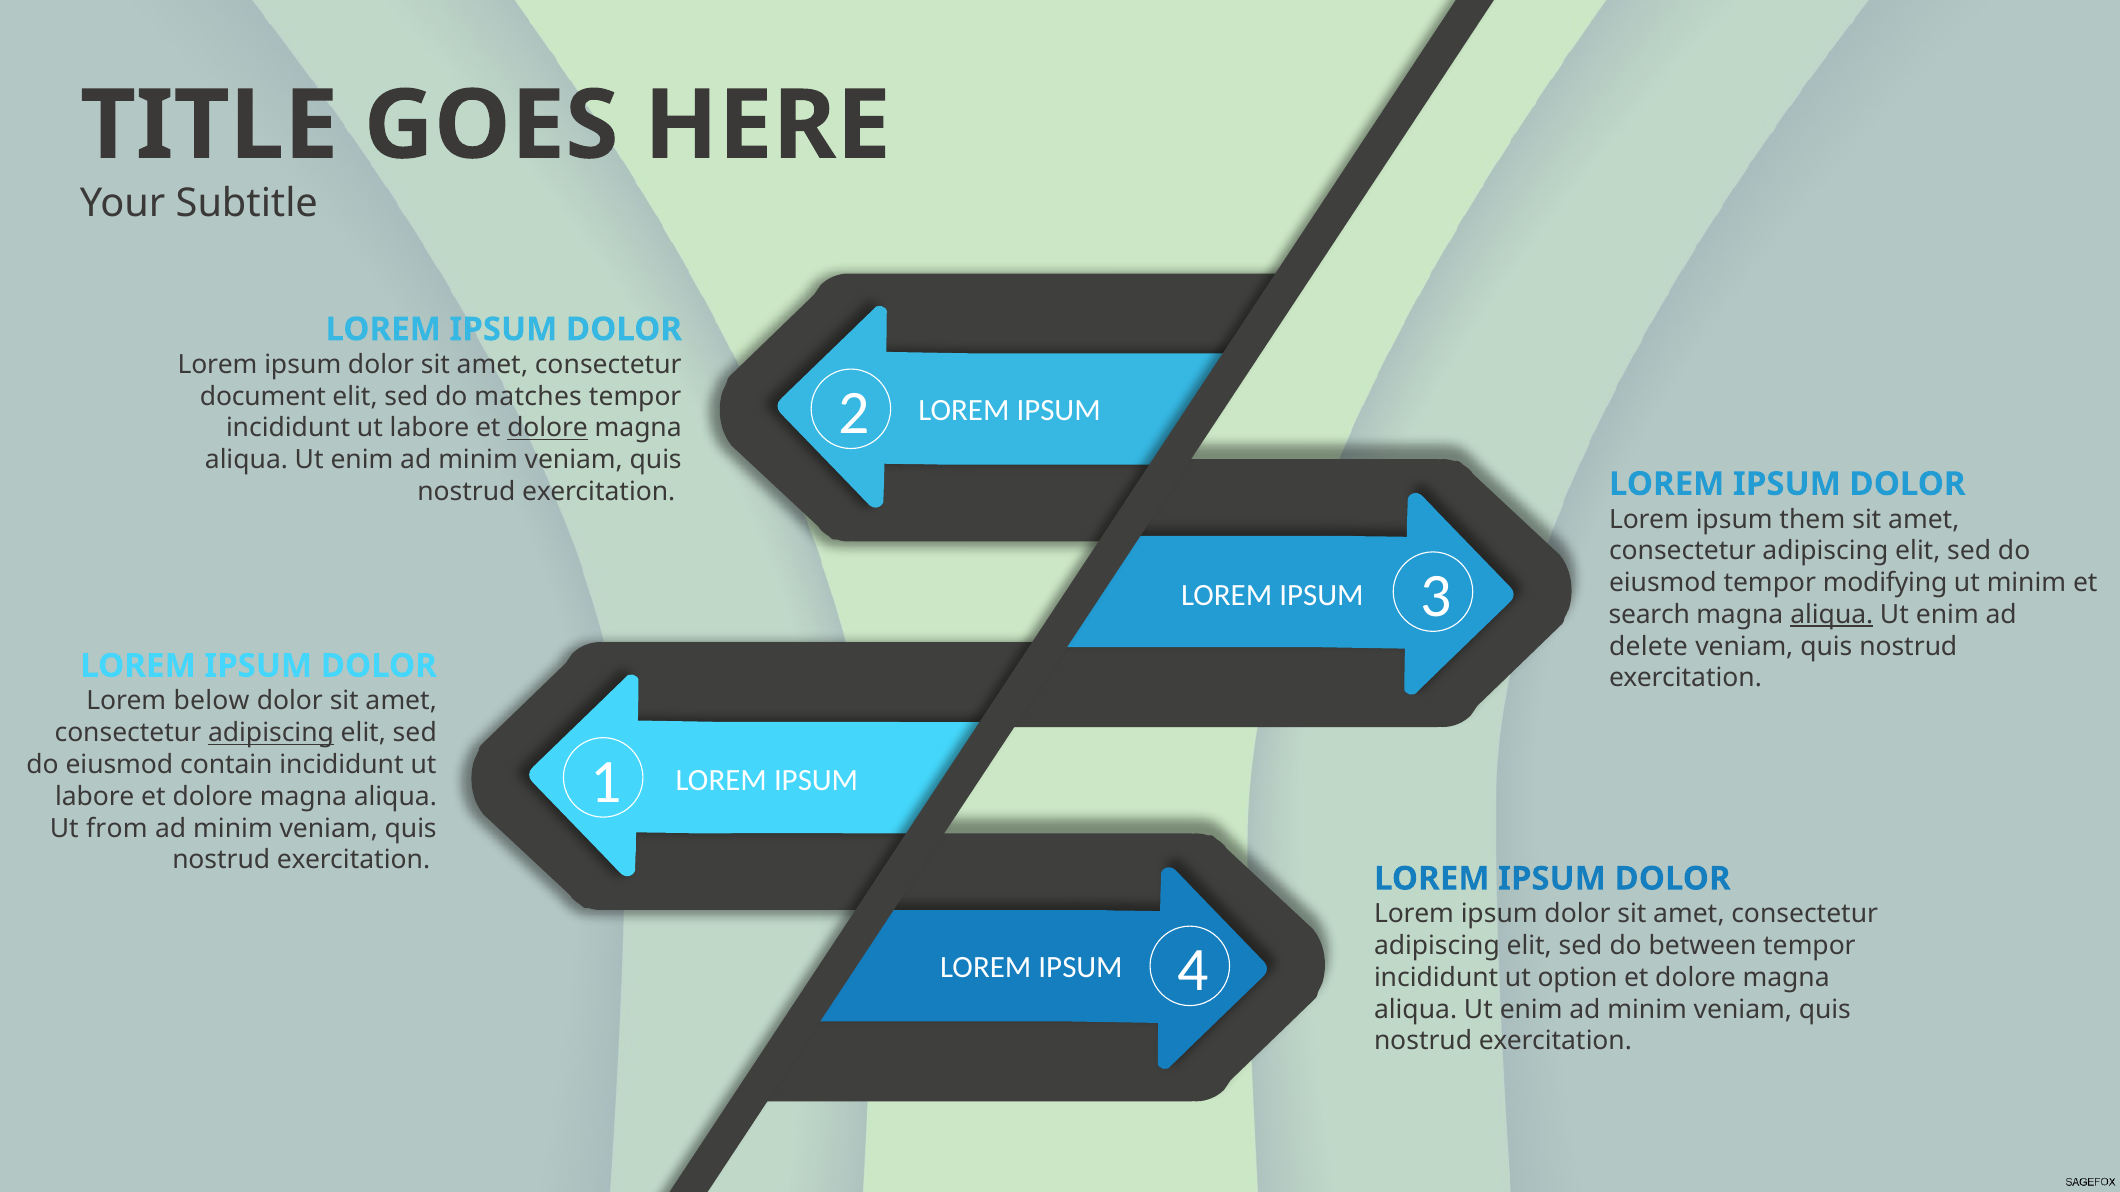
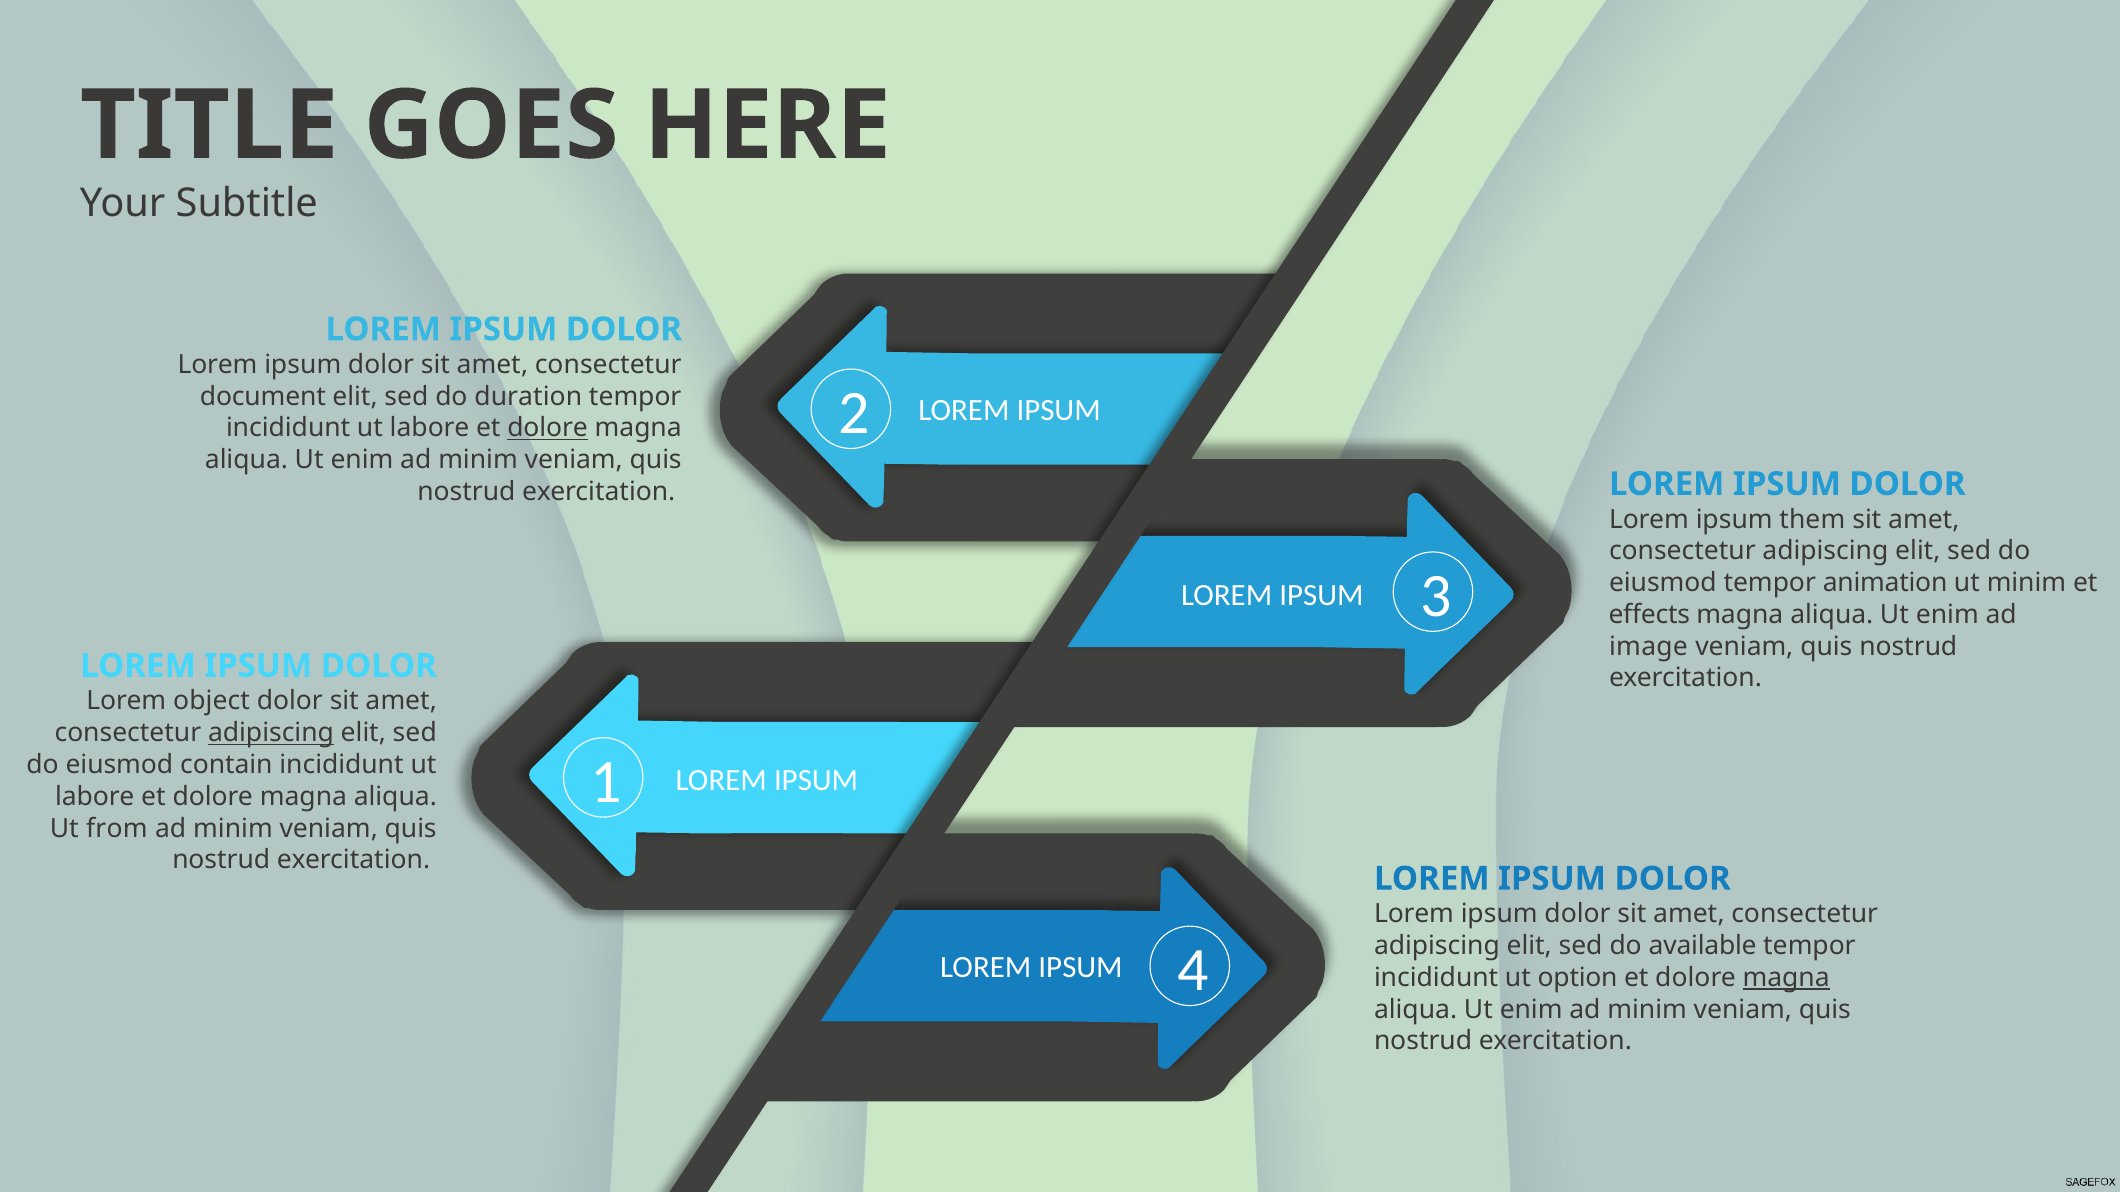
matches: matches -> duration (528, 397)
modifying: modifying -> animation (1885, 583)
search: search -> effects (1649, 615)
aliqua underline: present -> none (1832, 615)
delete: delete -> image (1649, 647)
below: below -> object (212, 701)
between: between -> available (1703, 946)
magna underline: none -> present (1786, 978)
